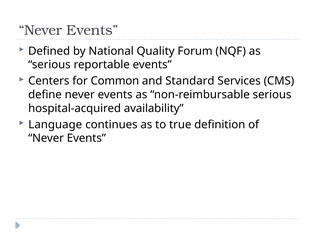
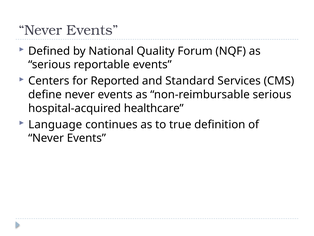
Common: Common -> Reported (115, 81)
availability: availability -> healthcare (154, 108)
